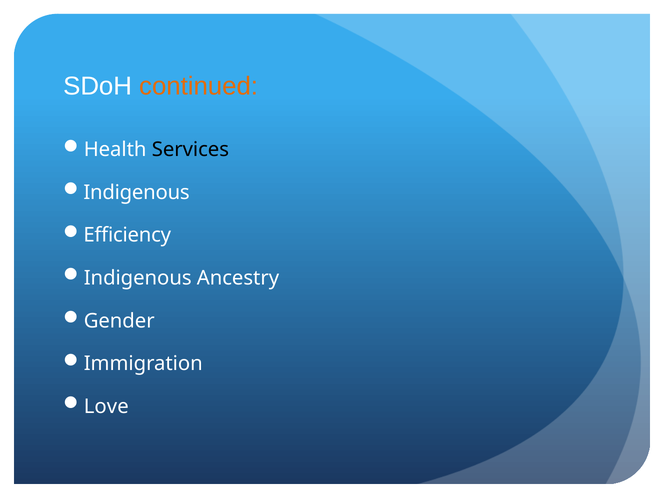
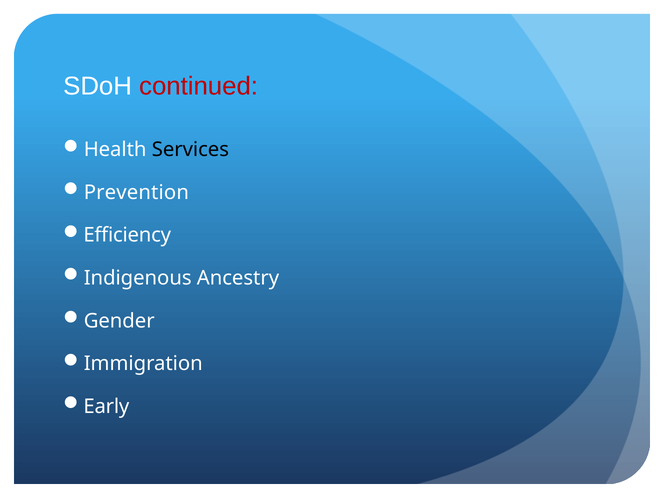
continued colour: orange -> red (199, 86)
Indigenous: Indigenous -> Prevention (136, 193)
Love: Love -> Early (106, 406)
